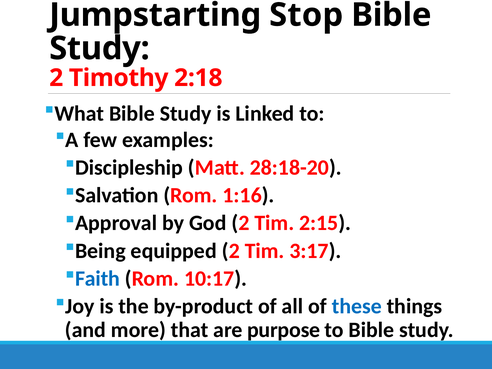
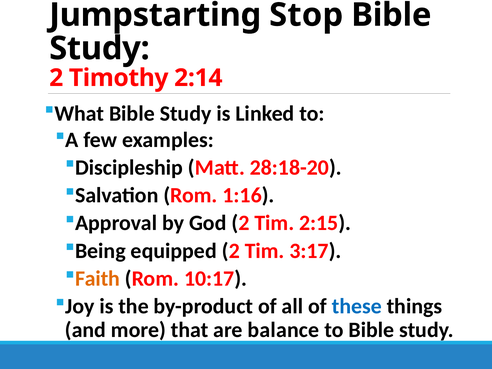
2:18: 2:18 -> 2:14 (198, 78)
Faith colour: blue -> orange (98, 279)
purpose: purpose -> balance (283, 330)
